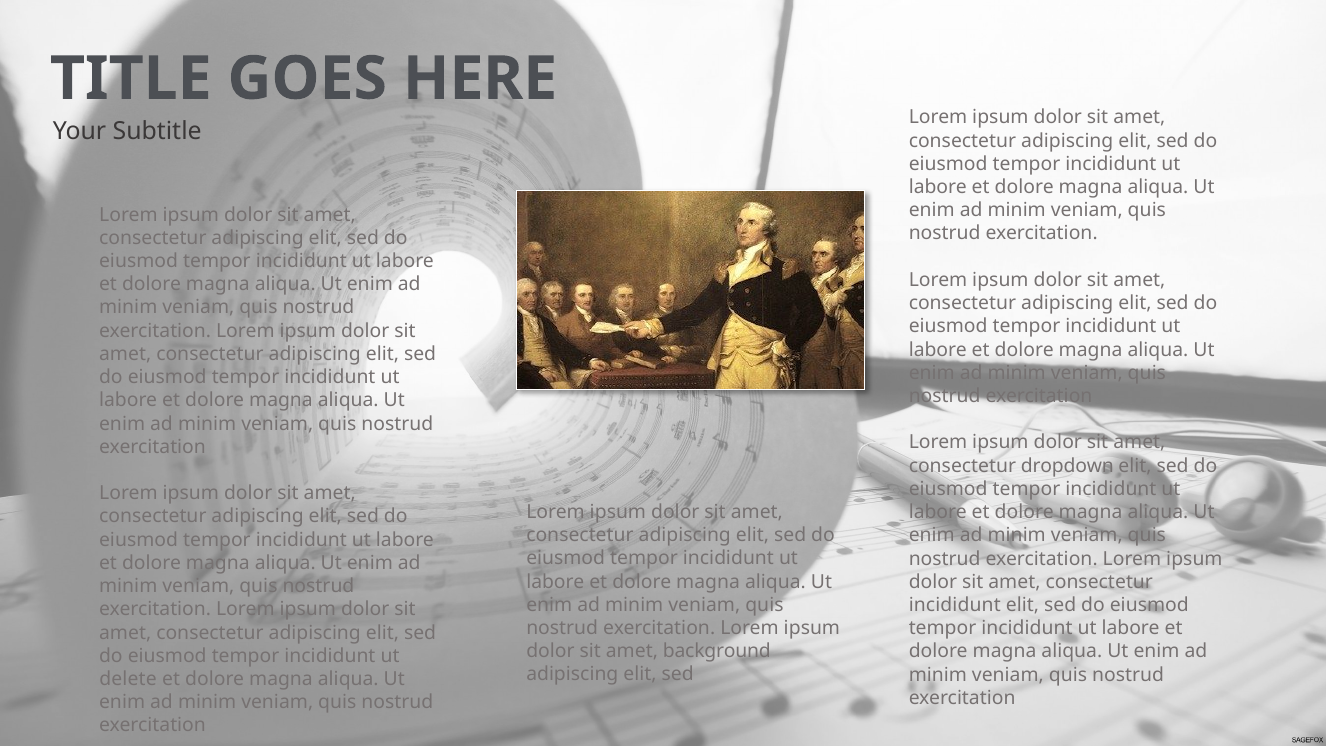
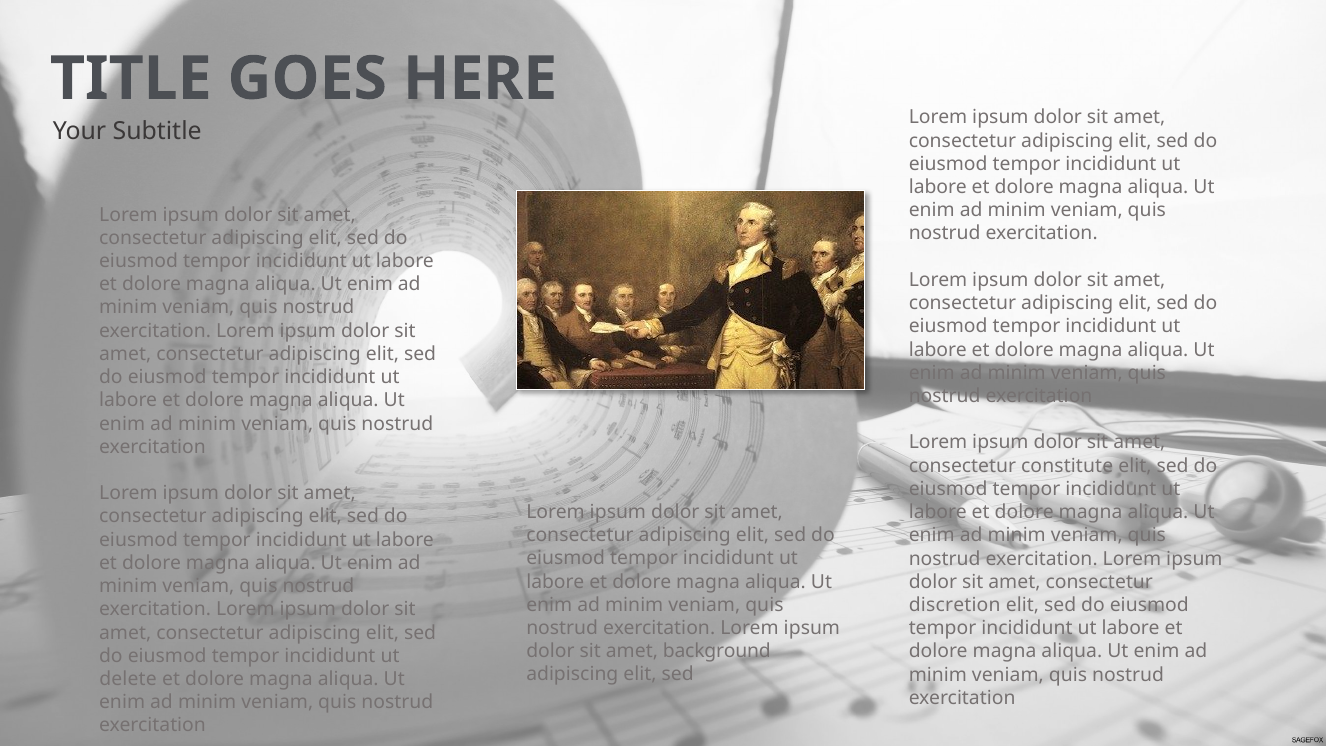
dropdown: dropdown -> constitute (1067, 466)
incididunt: incididunt -> discretion (955, 605)
